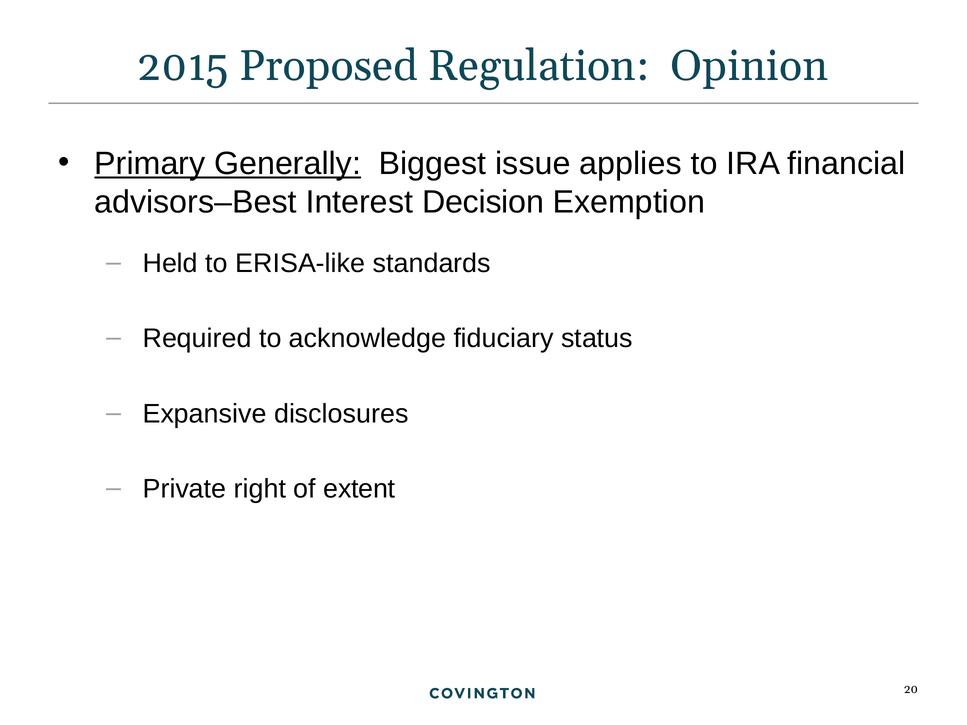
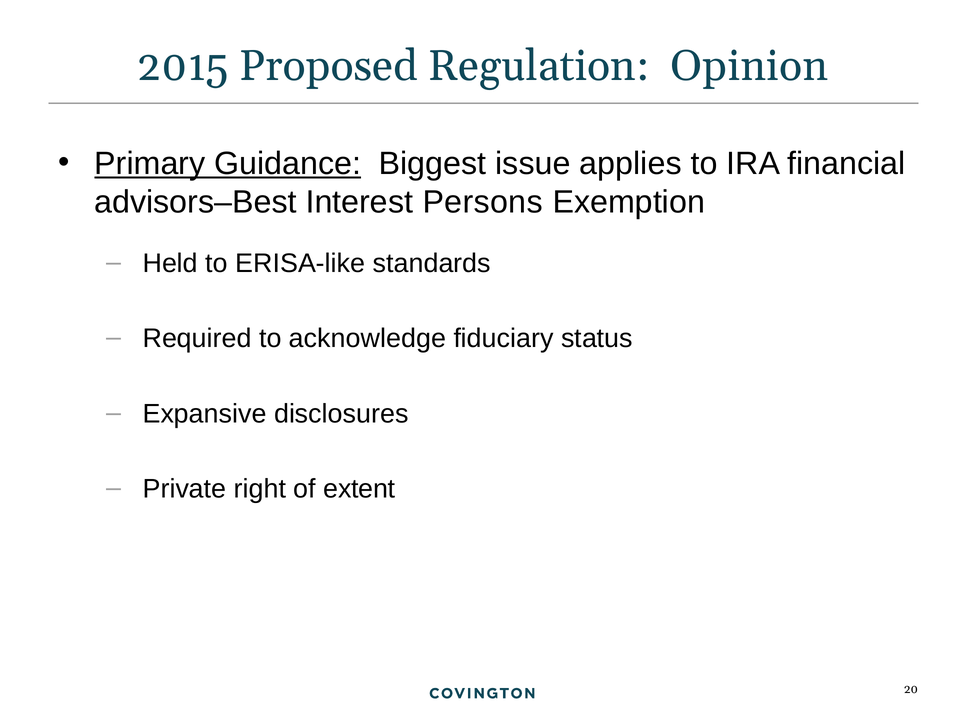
Generally: Generally -> Guidance (288, 163)
Decision: Decision -> Persons (483, 202)
